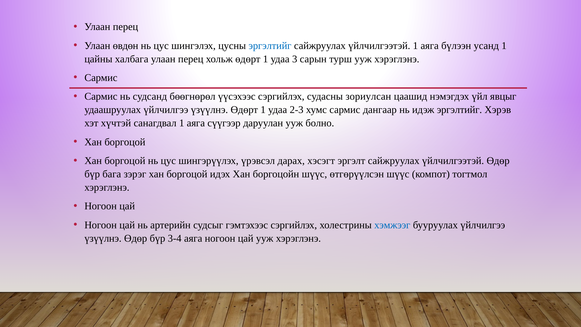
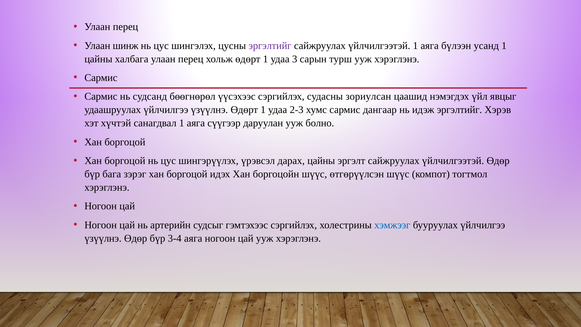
өвдөн: өвдөн -> шинж (126, 46)
эргэлтийг colour: blue -> purple (270, 46)
дарах хэсэгт: хэсэгт -> цайны (321, 161)
